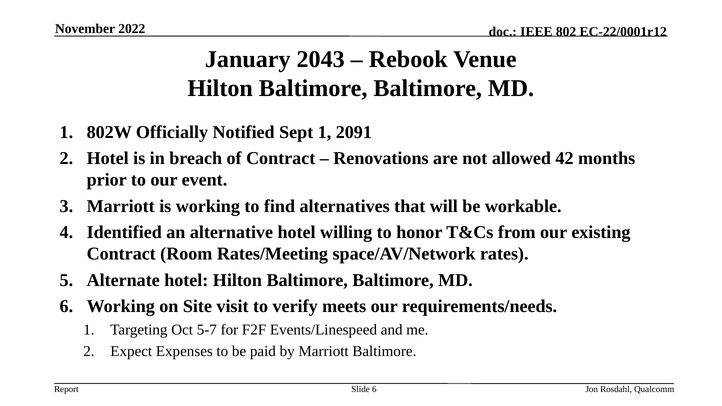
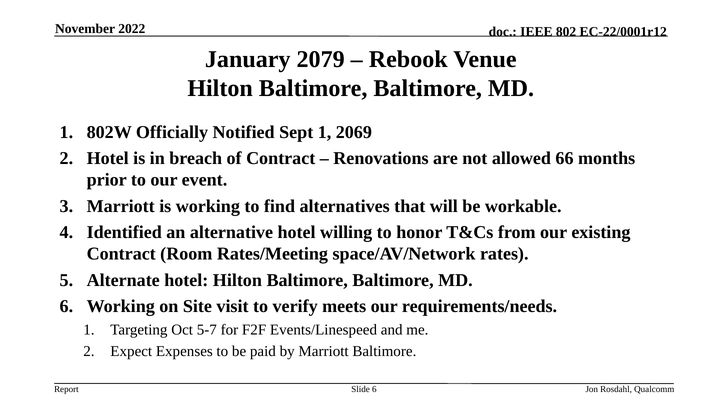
2043: 2043 -> 2079 (321, 59)
2091: 2091 -> 2069 (354, 132)
42: 42 -> 66 (565, 158)
